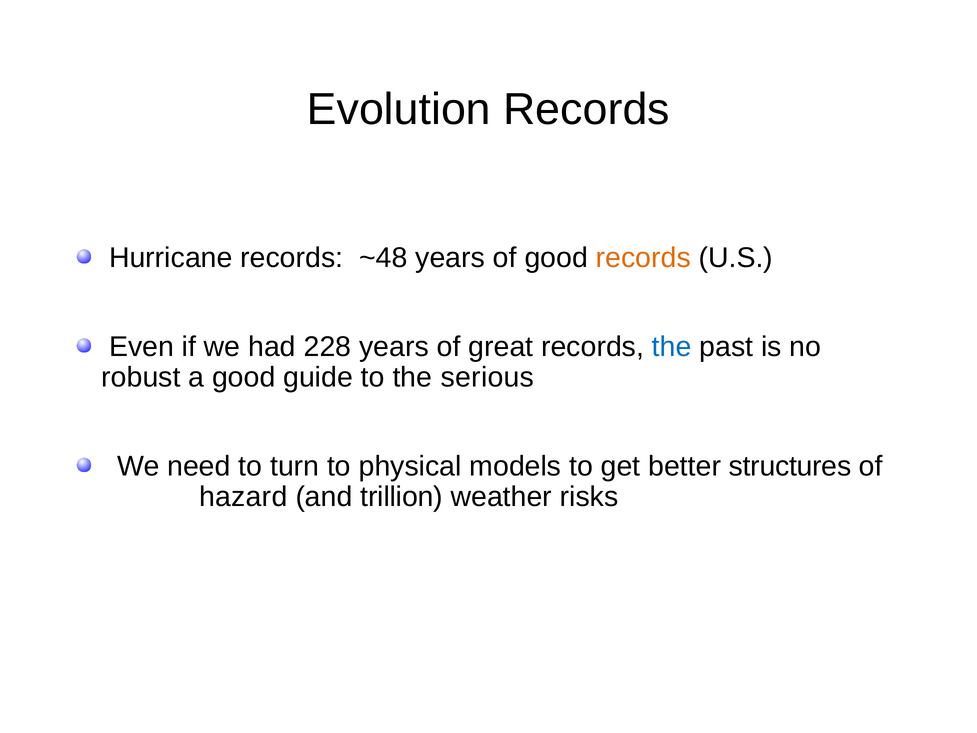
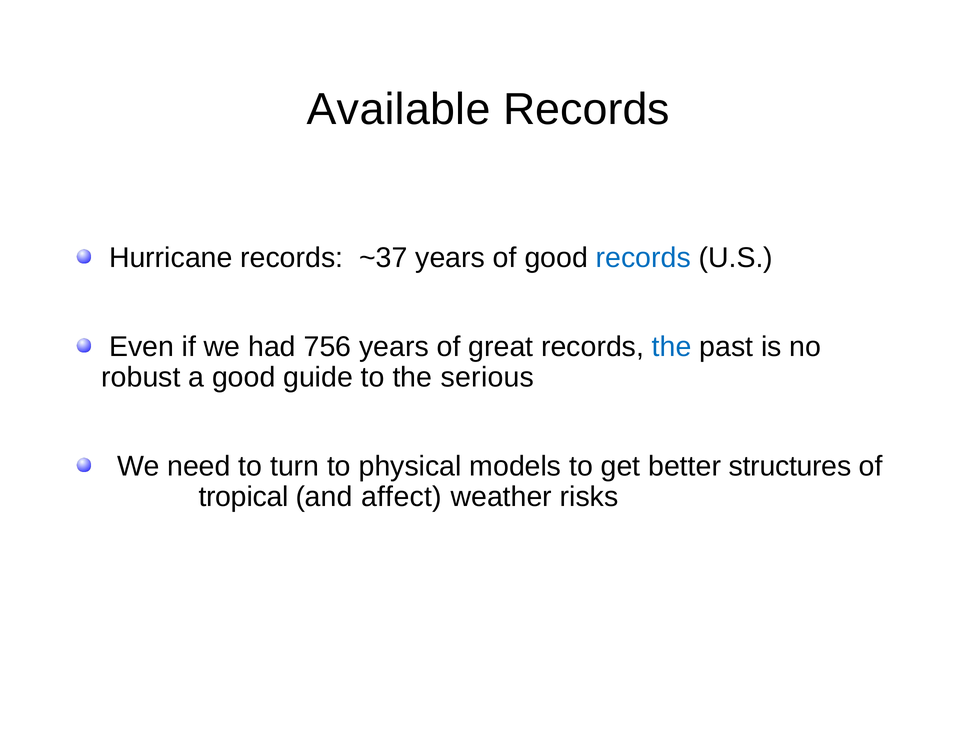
Evolution: Evolution -> Available (399, 110)
~48: ~48 -> ~37 (383, 258)
records colour: orange -> blue (643, 258)
228: 228 -> 756 (327, 347)
hazard: hazard -> tropical (244, 497)
trillion: trillion -> affect (401, 497)
